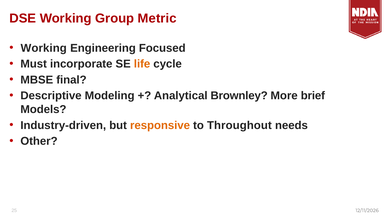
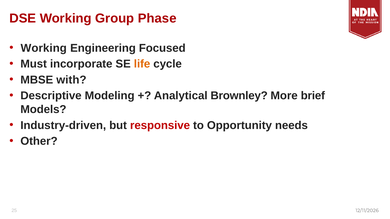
Metric: Metric -> Phase (157, 18)
final: final -> with (71, 80)
responsive colour: orange -> red (160, 125)
Throughout: Throughout -> Opportunity (239, 125)
